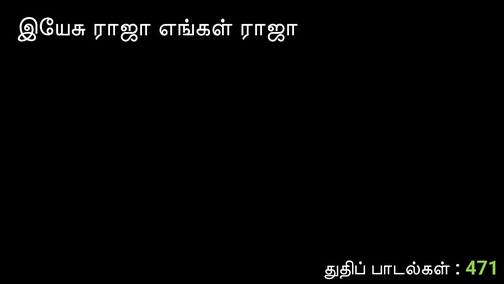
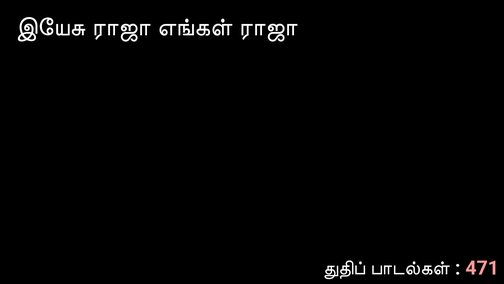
471 colour: light green -> pink (482, 268)
